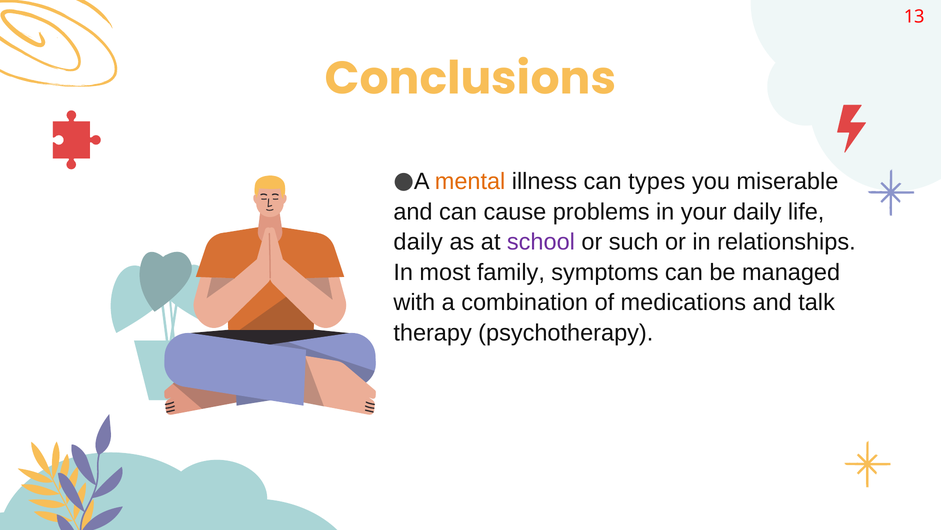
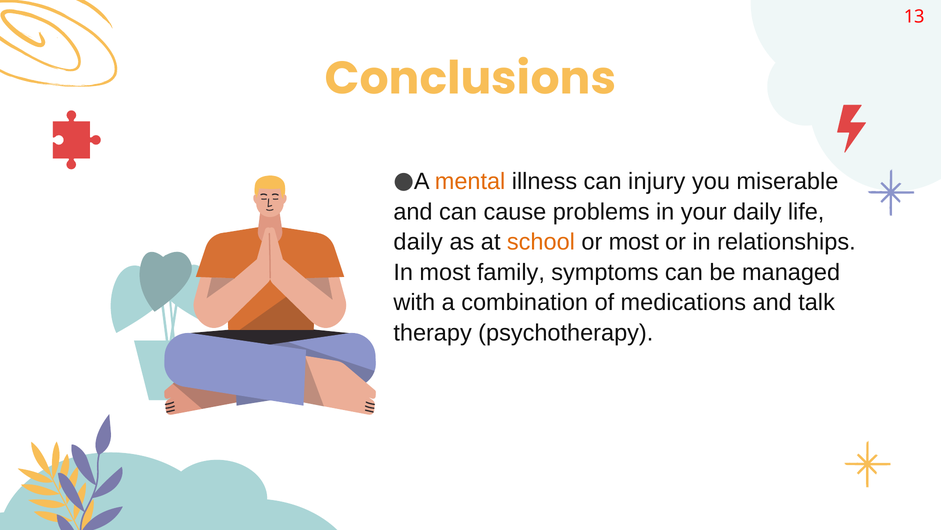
types: types -> injury (657, 181)
school colour: purple -> orange (541, 242)
or such: such -> most (634, 242)
